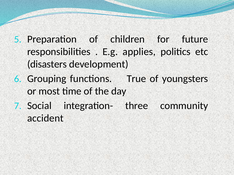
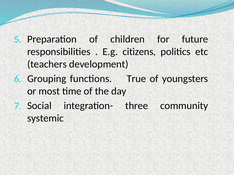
applies: applies -> citizens (139, 52)
disasters: disasters -> teachers (47, 64)
accident: accident -> systemic (45, 118)
